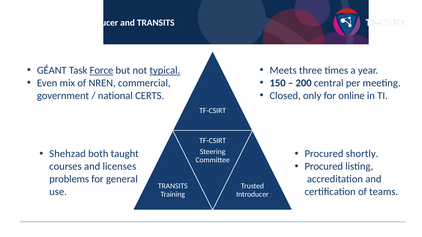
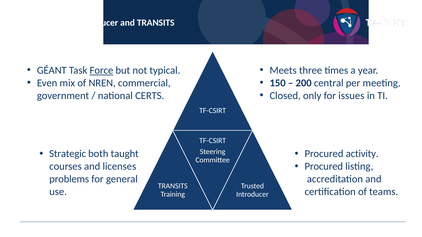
typical underline: present -> none (165, 71)
online: online -> issues (351, 96)
Shehzad: Shehzad -> Strategic (68, 154)
shortly: shortly -> activity (362, 154)
